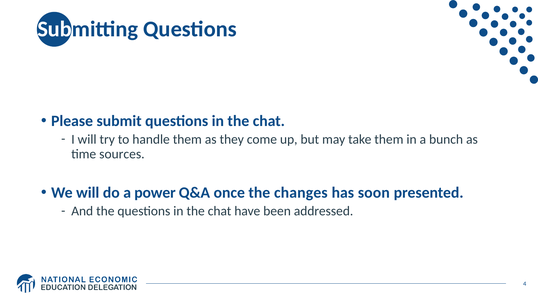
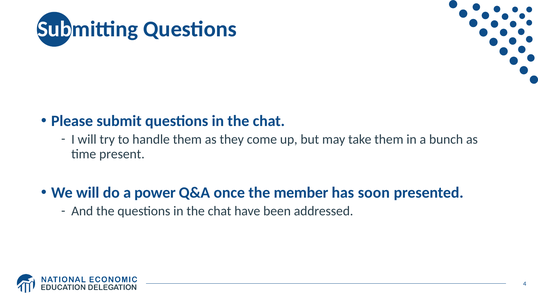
sources: sources -> present (122, 154)
changes: changes -> member (301, 192)
